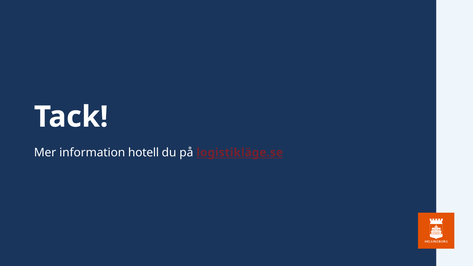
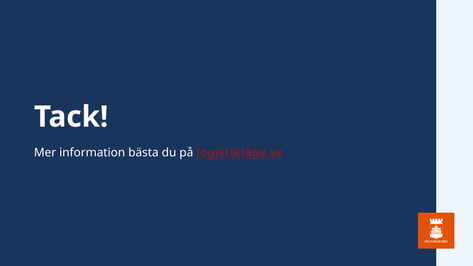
hotell: hotell -> bästa (143, 153)
